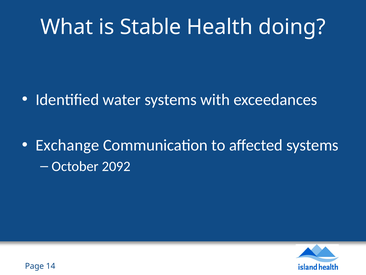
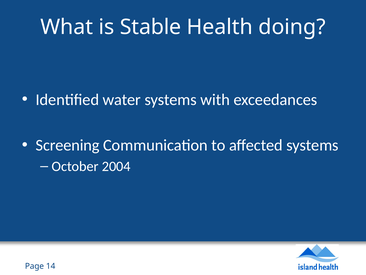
Exchange: Exchange -> Screening (68, 145)
2092: 2092 -> 2004 (116, 166)
